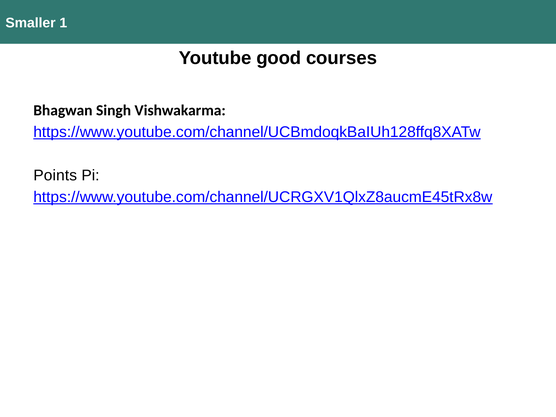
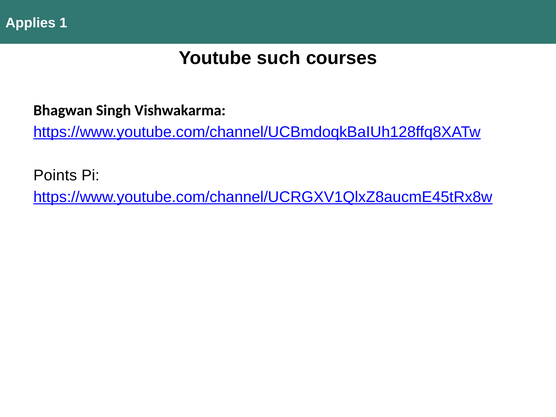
Smaller: Smaller -> Applies (31, 23)
good: good -> such (279, 58)
